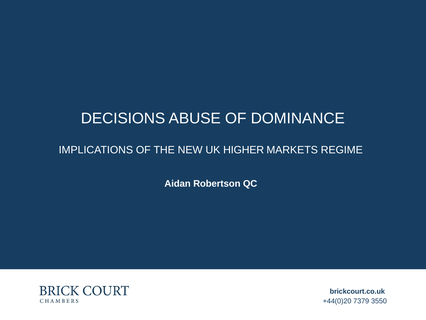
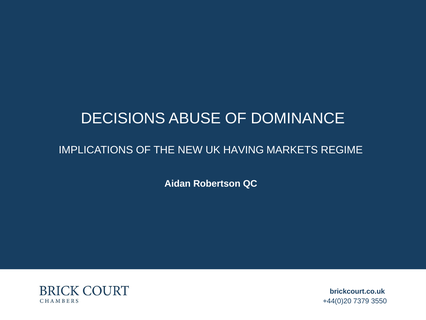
HIGHER: HIGHER -> HAVING (244, 150)
